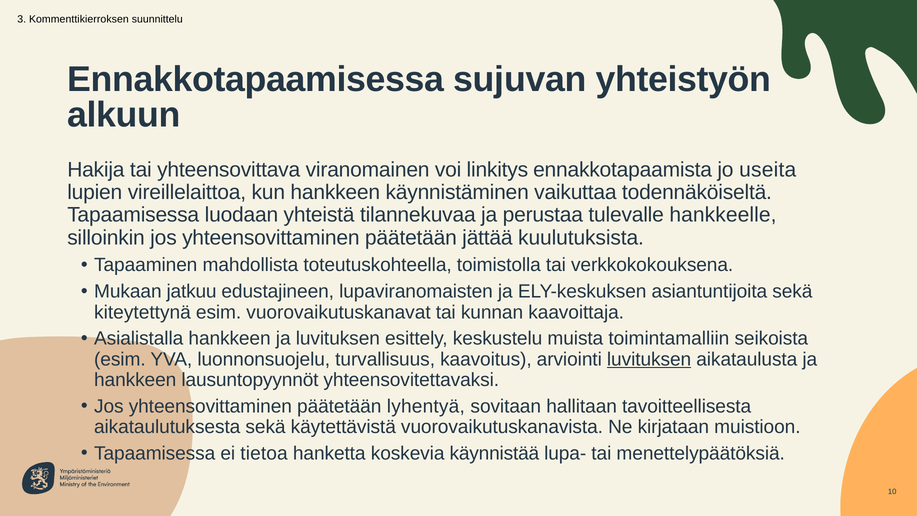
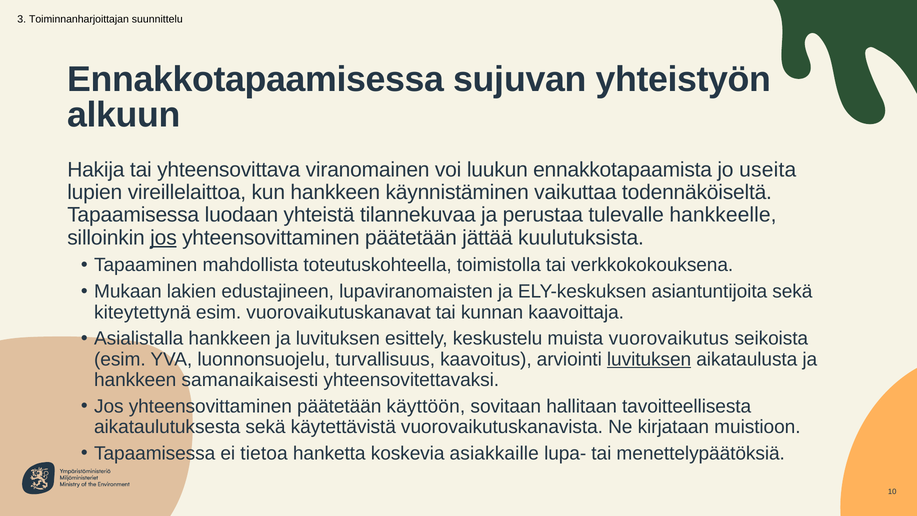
Kommenttikierroksen: Kommenttikierroksen -> Toiminnanharjoittajan (79, 19)
linkitys: linkitys -> luukun (497, 170)
jos underline: none -> present (164, 238)
jatkuu: jatkuu -> lakien (192, 291)
toimintamalliin: toimintamalliin -> vuorovaikutus (669, 338)
lausuntopyynnöt: lausuntopyynnöt -> samanaikaisesti (250, 380)
lyhentyä: lyhentyä -> käyttöön (426, 406)
käynnistää: käynnistää -> asiakkaille (494, 453)
